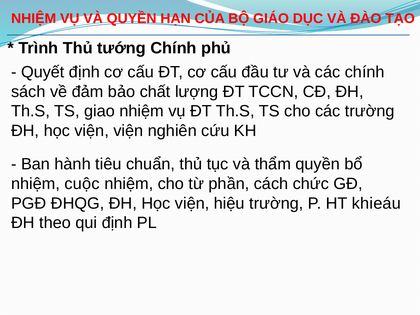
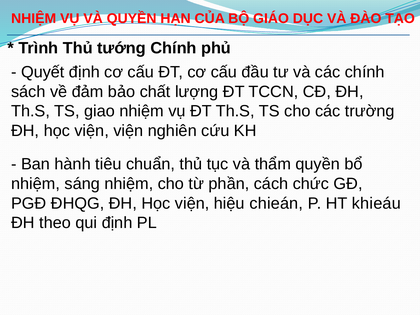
cuộc: cuộc -> sáng (82, 184)
hiệu trường: trường -> chieán (276, 203)
